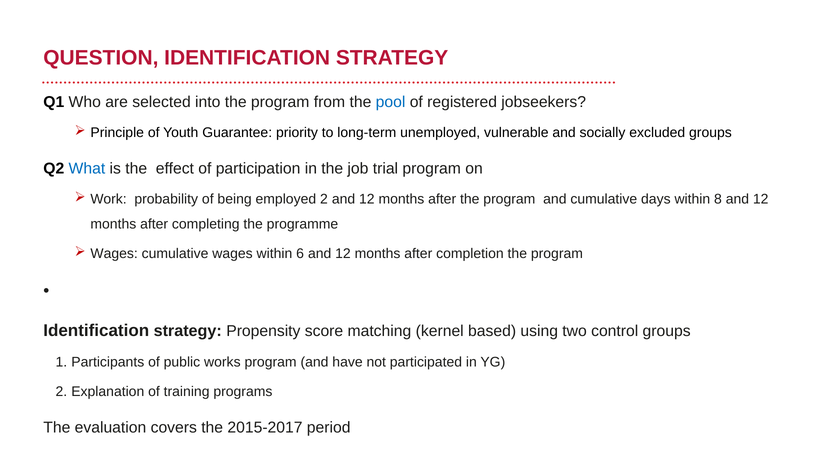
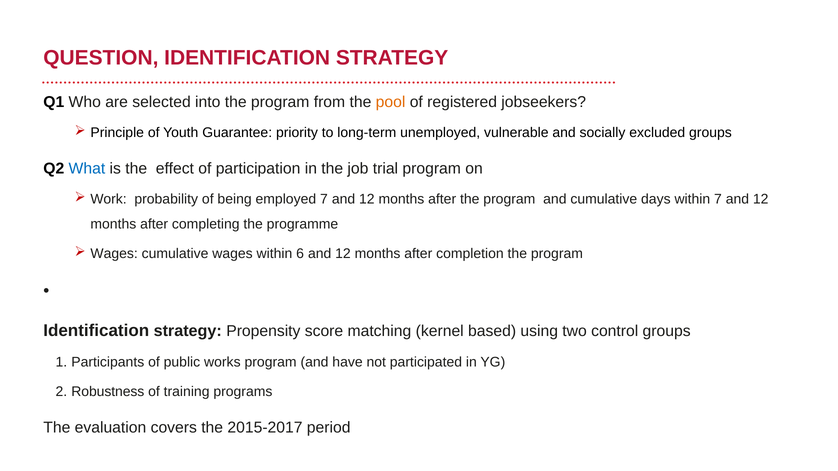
pool colour: blue -> orange (391, 102)
employed 2: 2 -> 7 (324, 199)
within 8: 8 -> 7 (718, 199)
Explanation: Explanation -> Robustness (108, 392)
